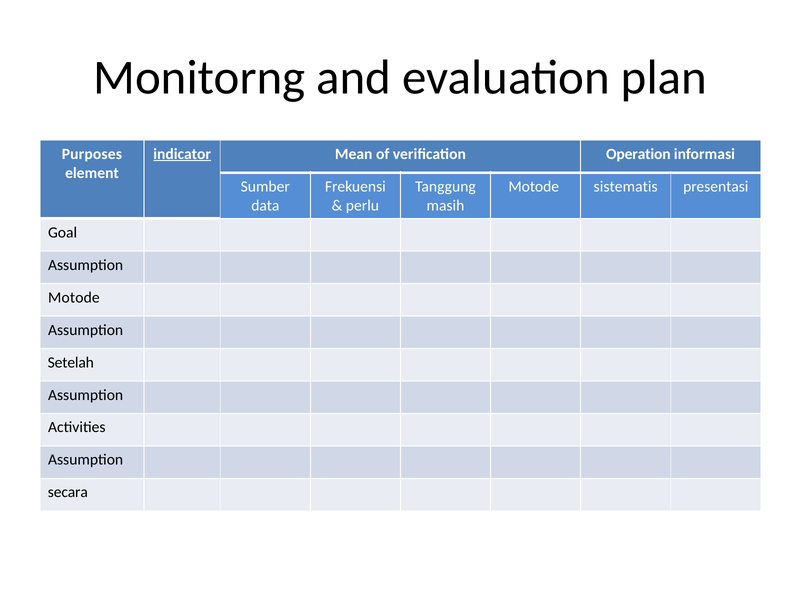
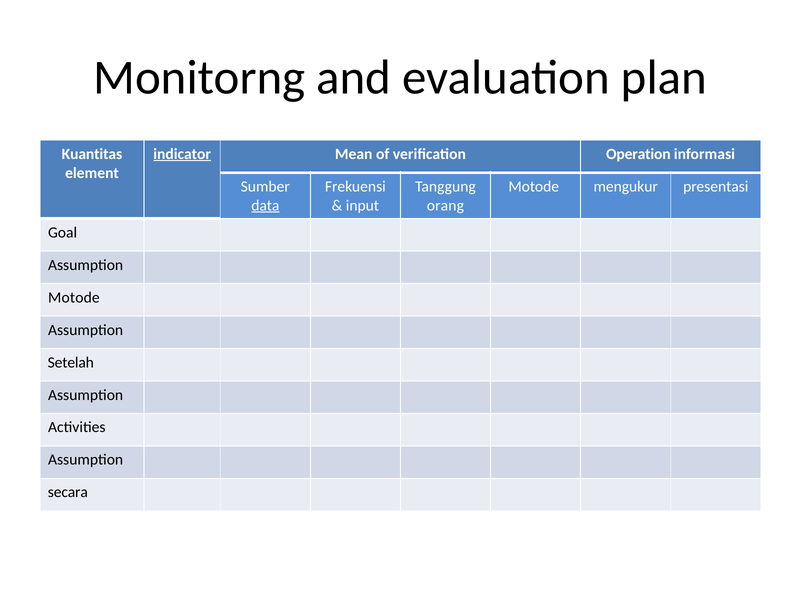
Purposes: Purposes -> Kuantitas (92, 154)
sistematis: sistematis -> mengukur (626, 186)
data underline: none -> present (265, 205)
perlu: perlu -> input (362, 205)
masih: masih -> orang (445, 205)
